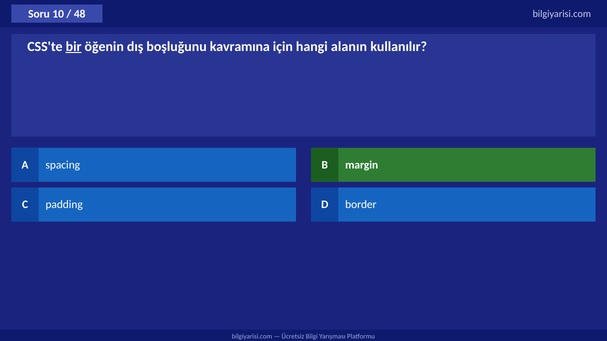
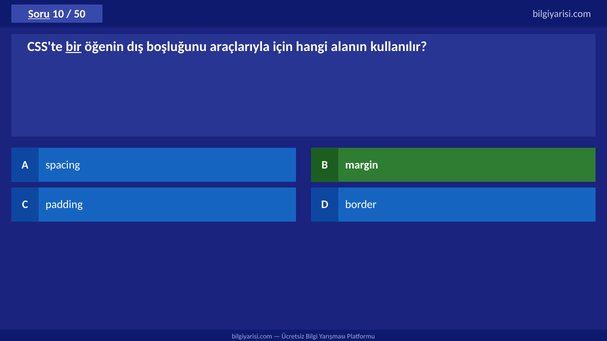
Soru underline: none -> present (39, 14)
48: 48 -> 50 (80, 14)
kavramına: kavramına -> araçlarıyla (240, 47)
